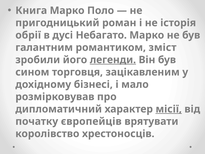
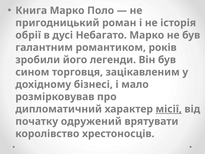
зміст: зміст -> років (163, 47)
легенди underline: present -> none (113, 60)
європейців: європейців -> одружений (91, 121)
